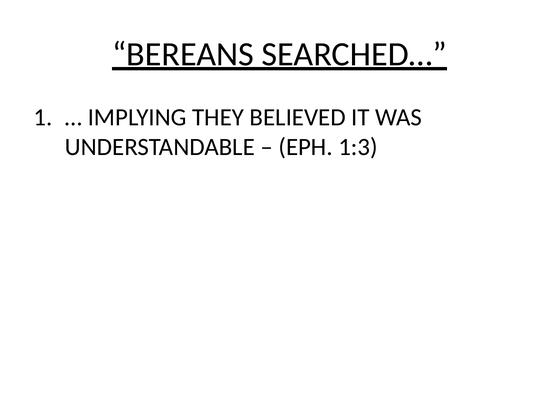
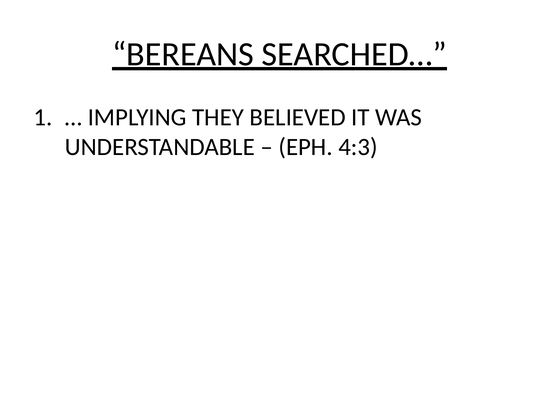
1:3: 1:3 -> 4:3 (358, 147)
